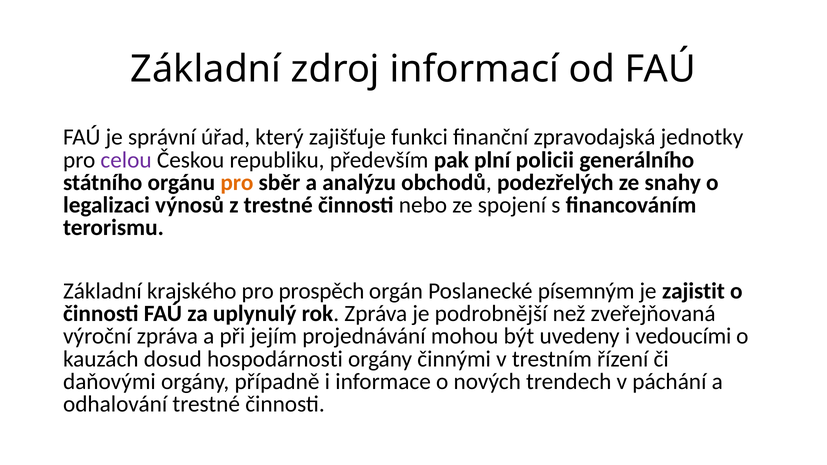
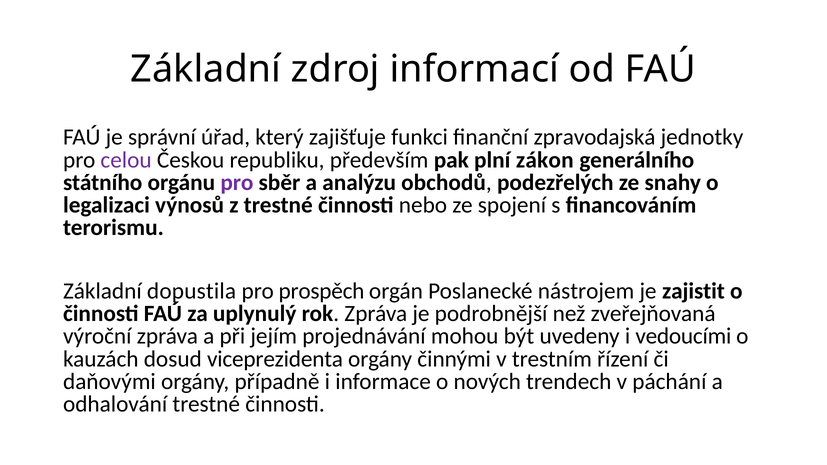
policii: policii -> zákon (545, 160)
pro colour: orange -> purple (237, 183)
krajského: krajského -> dopustila (192, 291)
písemným: písemným -> nástrojem (586, 291)
hospodárnosti: hospodárnosti -> viceprezidenta (275, 359)
